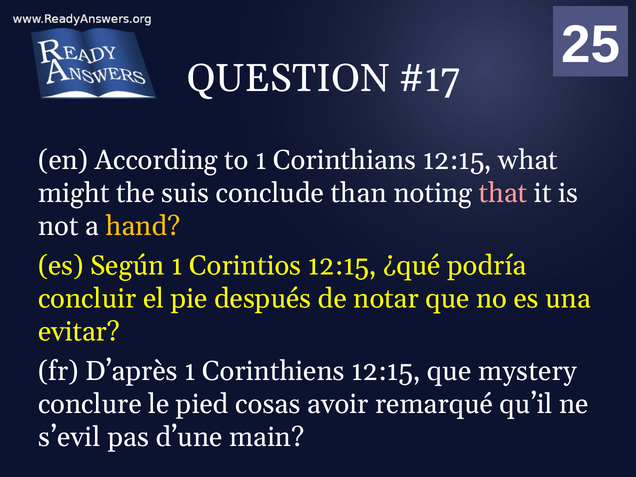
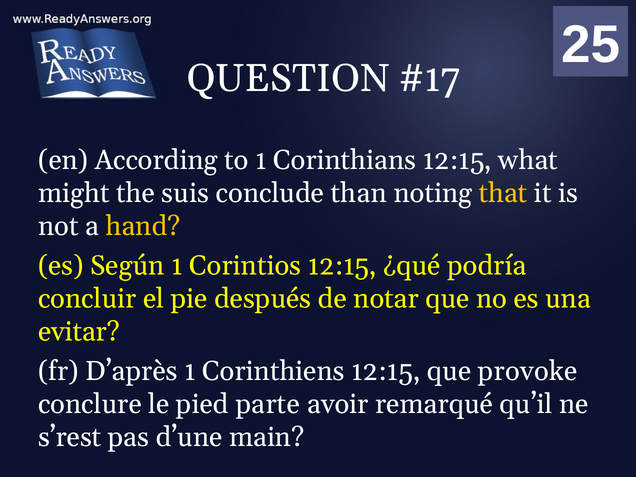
that colour: pink -> yellow (503, 193)
mystery: mystery -> provoke (528, 371)
cosas: cosas -> parte (268, 404)
s’evil: s’evil -> s’rest (70, 437)
